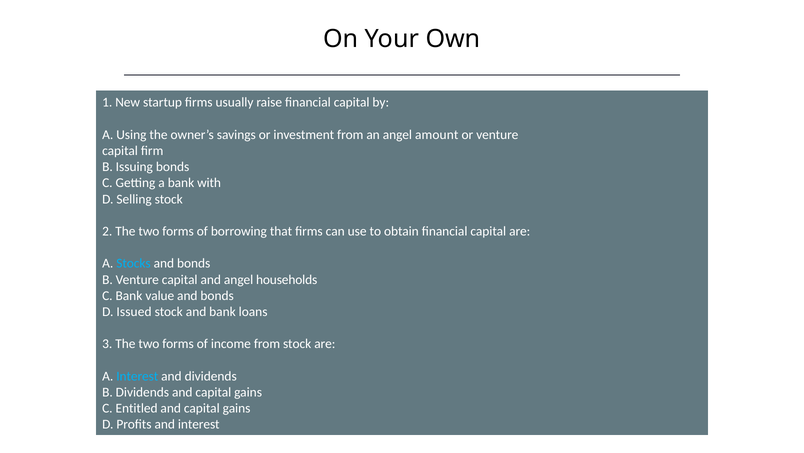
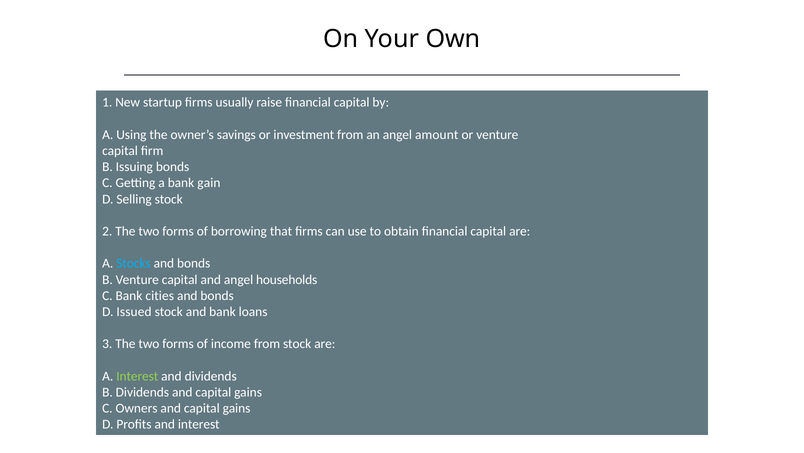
with: with -> gain (209, 183)
value: value -> cities (160, 295)
Interest colour: light blue -> light green (137, 376)
Entitled: Entitled -> Owners (137, 408)
